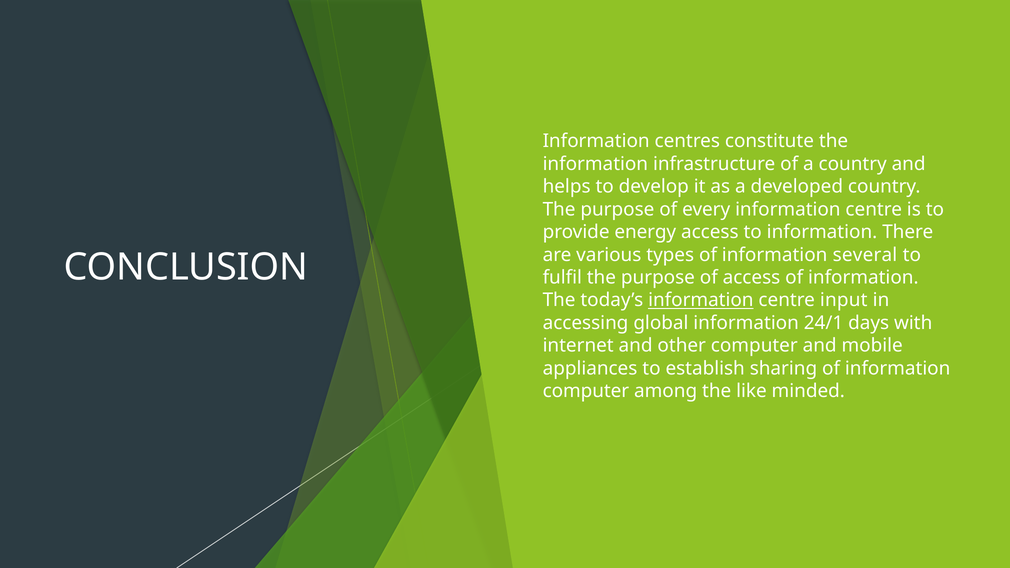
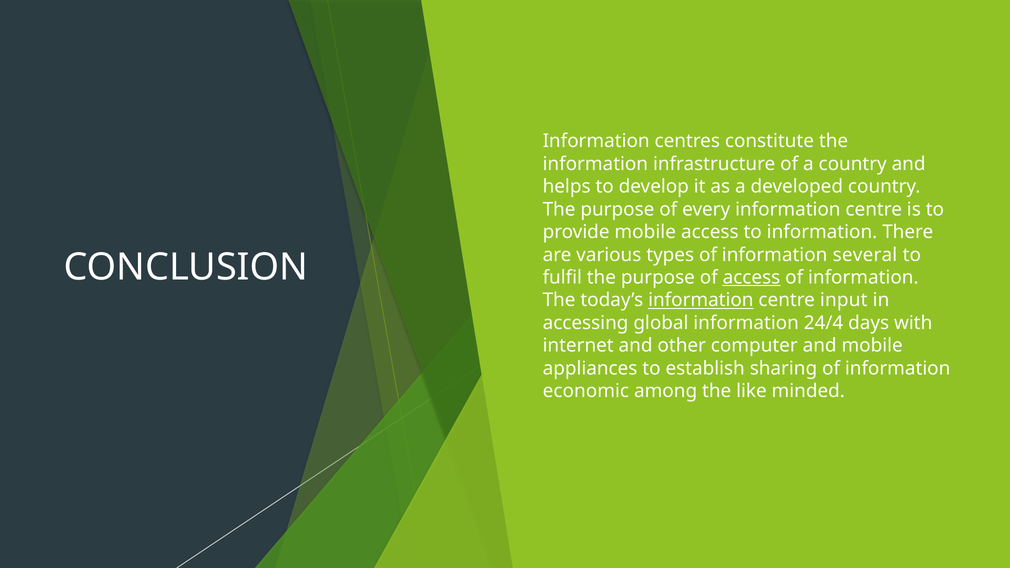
provide energy: energy -> mobile (645, 232)
access underline: none -> present (751, 278)
24/1: 24/1 -> 24/4 (824, 323)
computer: computer -> economic (586, 391)
